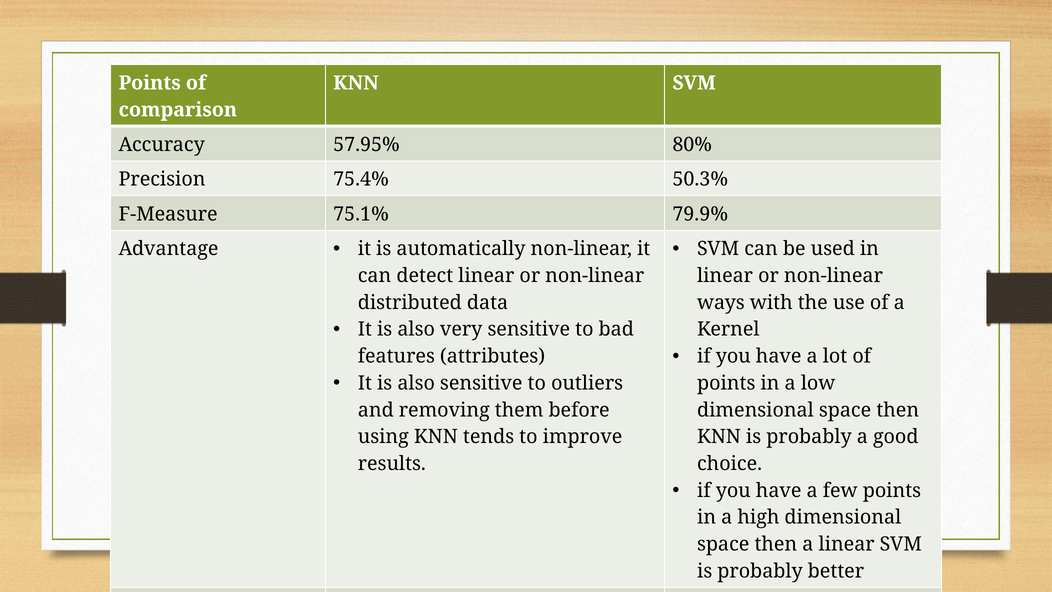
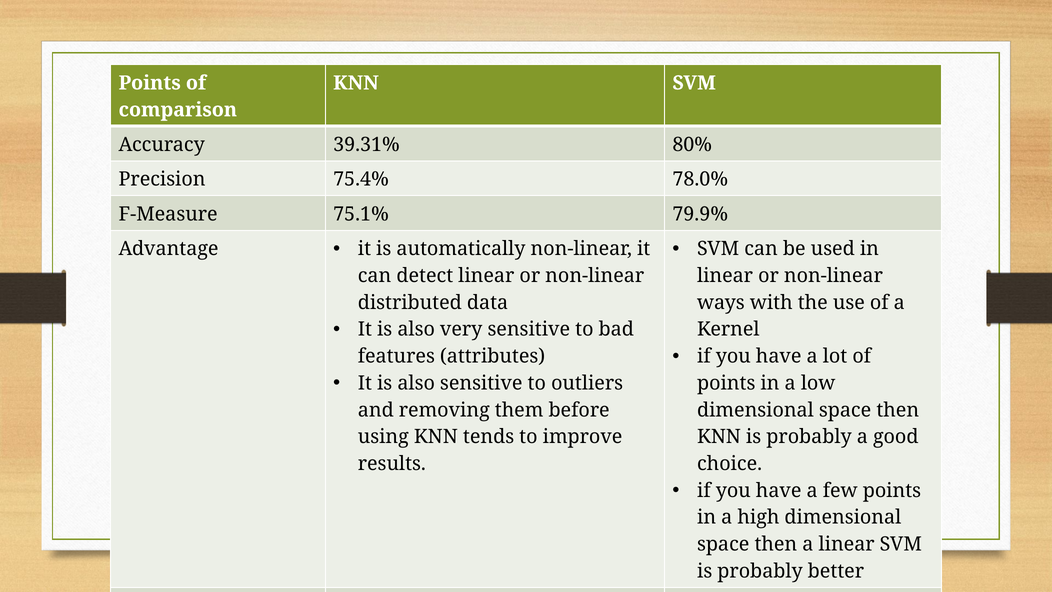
57.95%: 57.95% -> 39.31% (366, 145)
50.3%: 50.3% -> 78.0% (700, 179)
